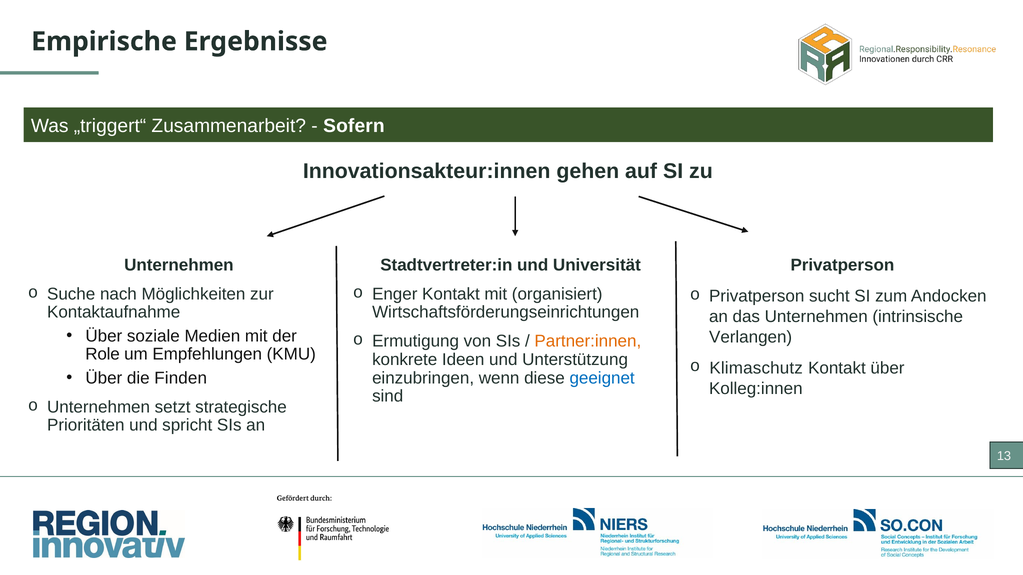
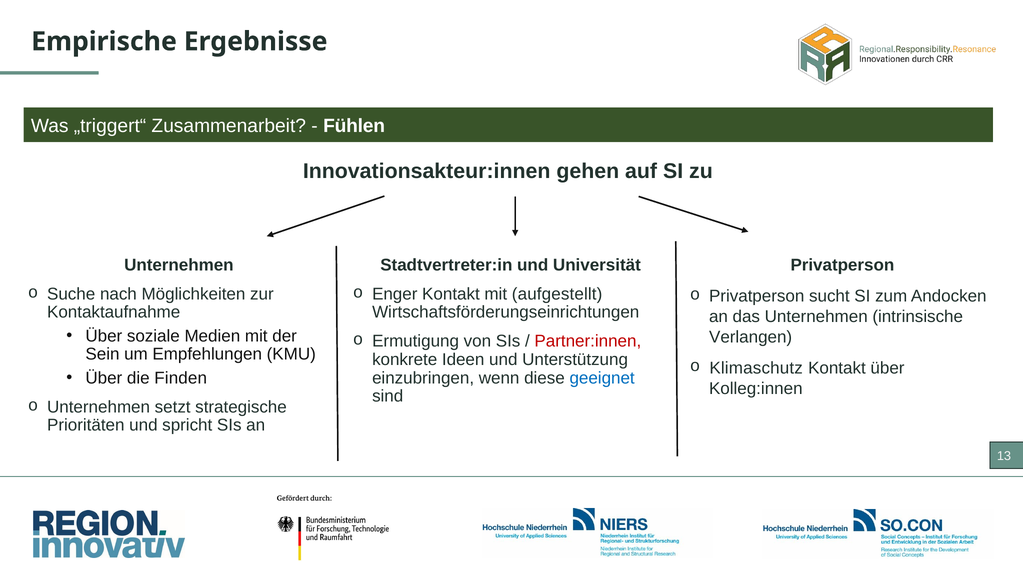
Sofern: Sofern -> Fühlen (354, 126)
organisiert: organisiert -> aufgestellt (557, 294)
Partner:innen colour: orange -> red (588, 342)
Role: Role -> Sein (102, 355)
